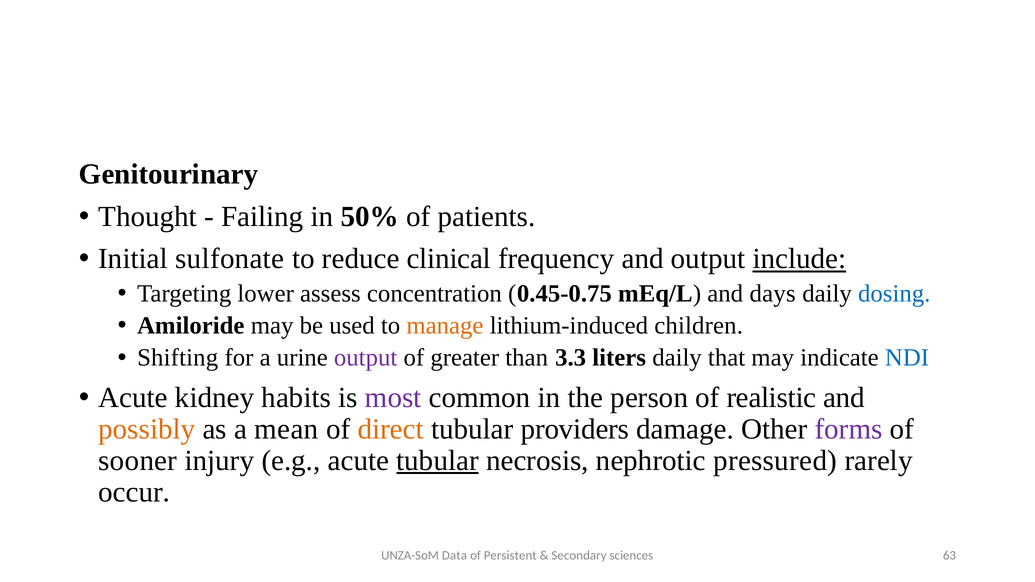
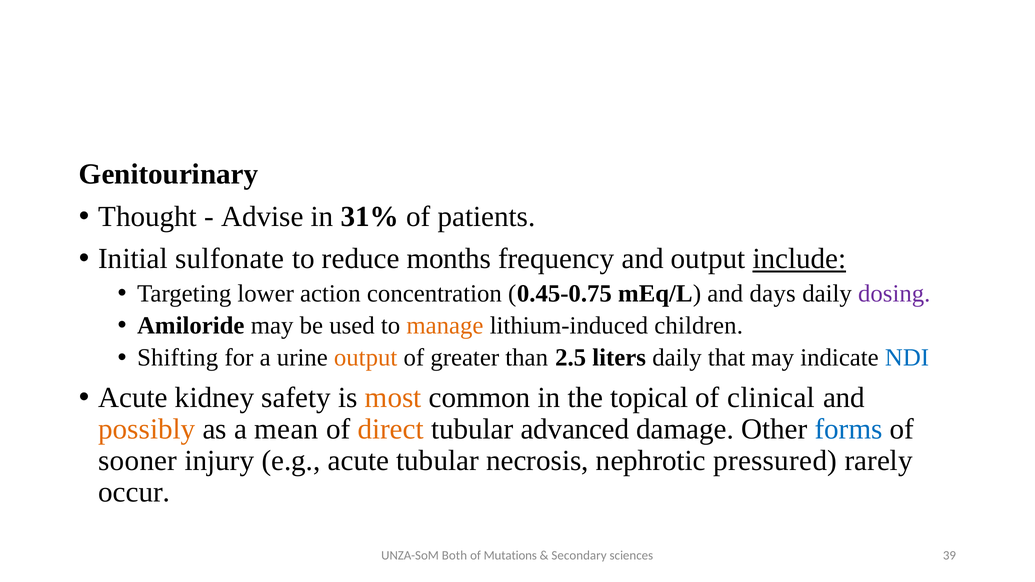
Failing: Failing -> Advise (262, 217)
50%: 50% -> 31% (370, 217)
clinical: clinical -> months (449, 259)
assess: assess -> action (330, 293)
dosing colour: blue -> purple (894, 293)
output colour: purple -> orange (366, 358)
3.3: 3.3 -> 2.5 (571, 358)
habits: habits -> safety (296, 398)
most colour: purple -> orange (393, 398)
person: person -> topical (649, 398)
realistic: realistic -> clinical (771, 398)
providers: providers -> advanced (575, 429)
forms colour: purple -> blue (849, 429)
tubular underline: present -> none (438, 461)
Data: Data -> Both (454, 556)
Persistent: Persistent -> Mutations (510, 556)
63: 63 -> 39 (950, 556)
